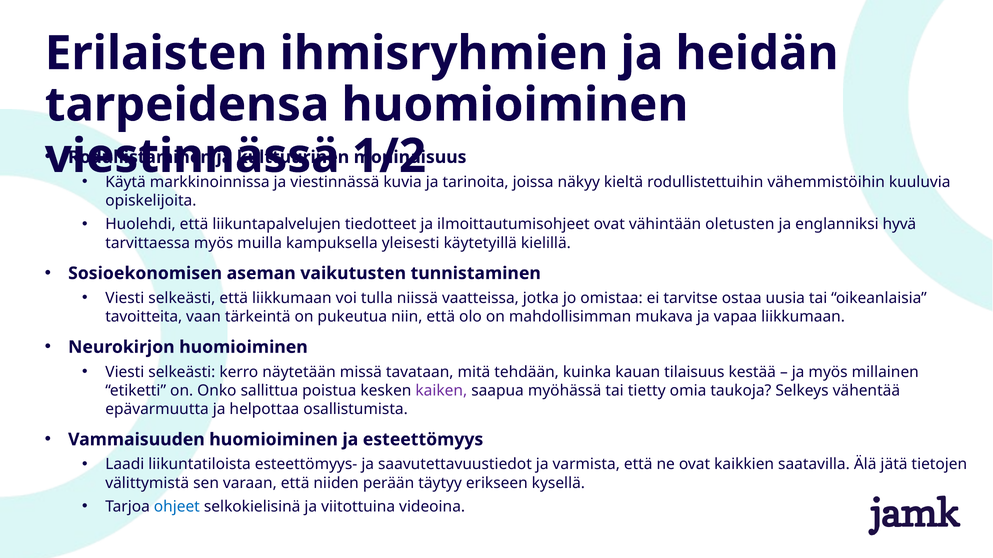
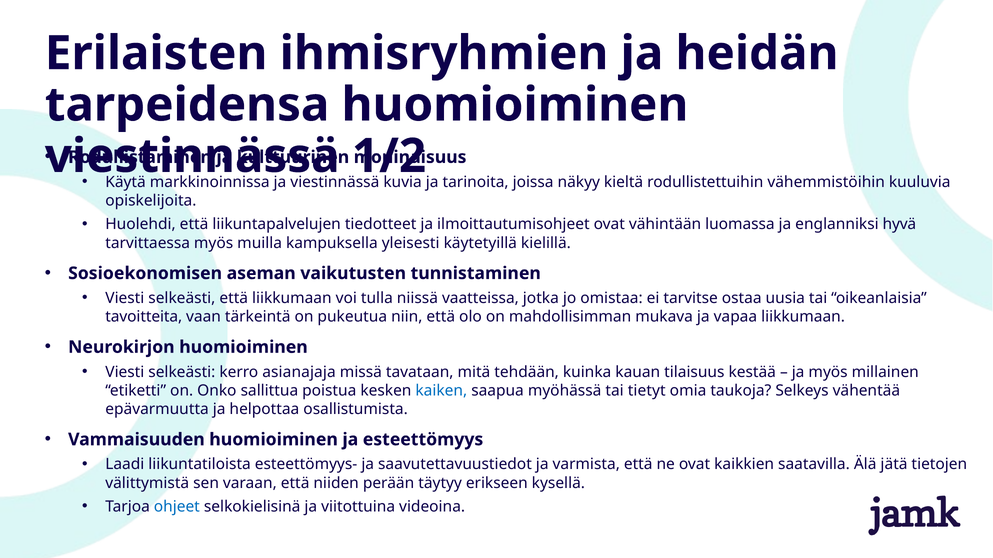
oletusten: oletusten -> luomassa (740, 225)
näytetään: näytetään -> asianajaja (299, 372)
kaiken colour: purple -> blue (441, 391)
tietty: tietty -> tietyt (647, 391)
